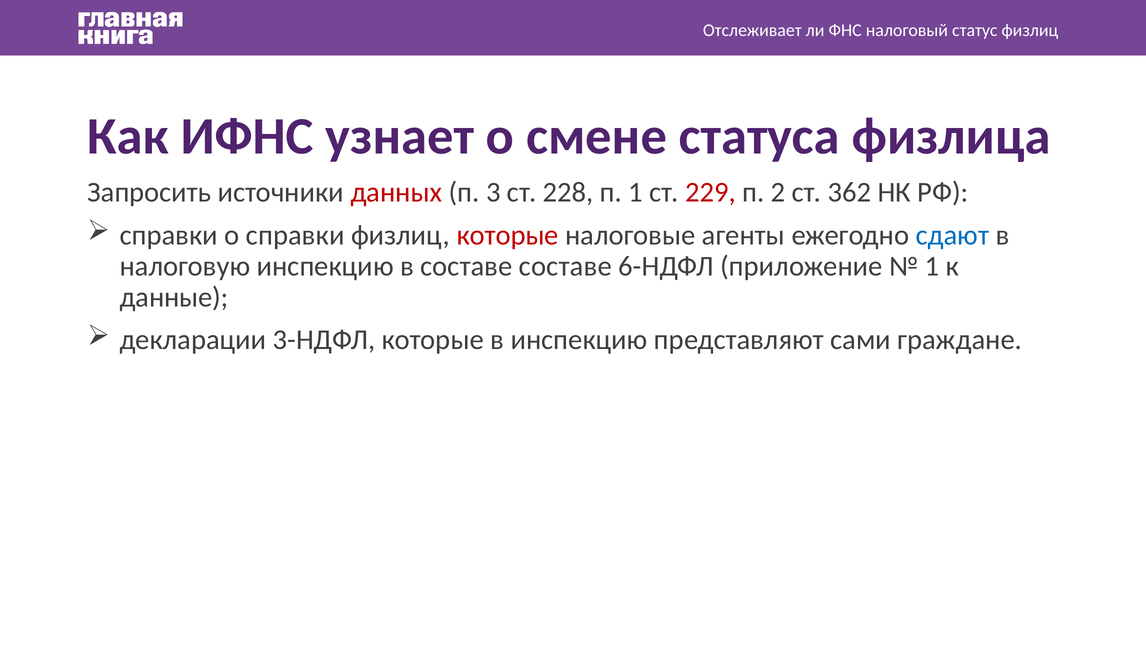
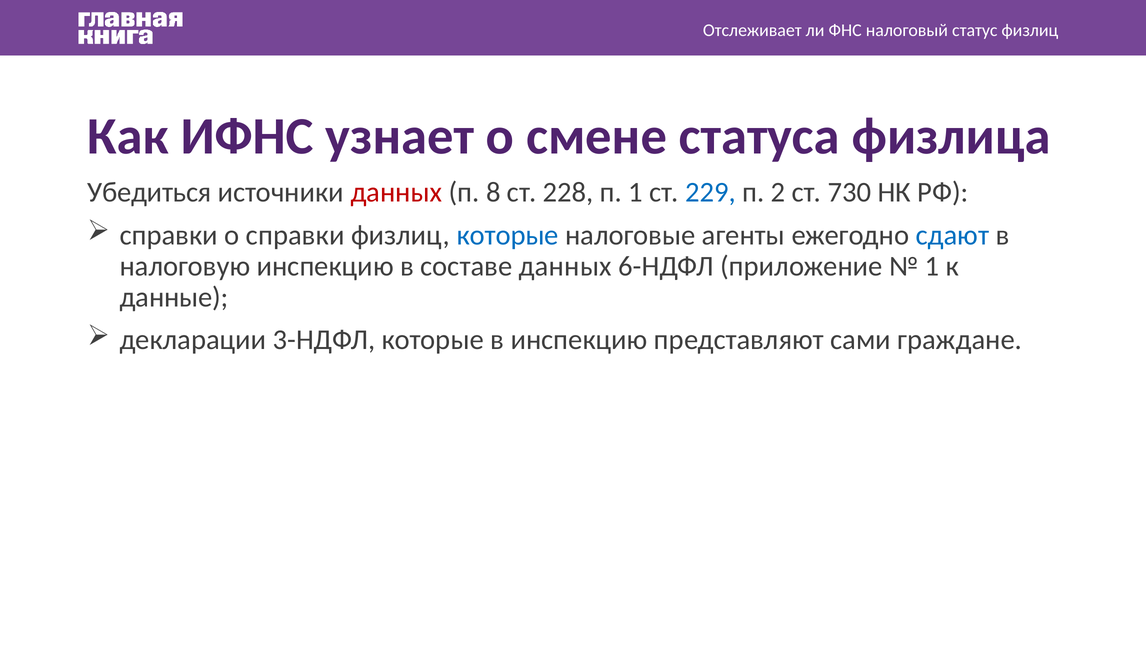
Запросить: Запросить -> Убедиться (149, 192)
3: 3 -> 8 (493, 192)
229 colour: red -> blue (710, 192)
362: 362 -> 730 (849, 192)
которые colour: red -> blue (508, 235)
составе составе: составе -> данных (565, 266)
